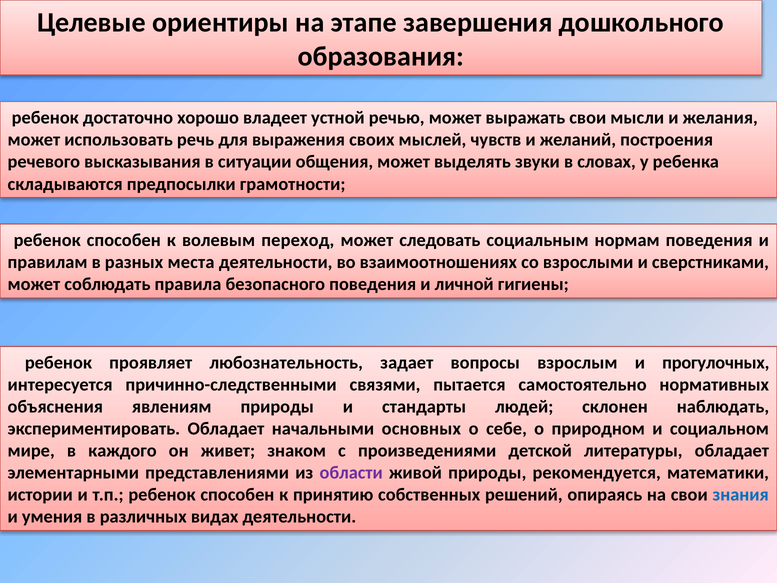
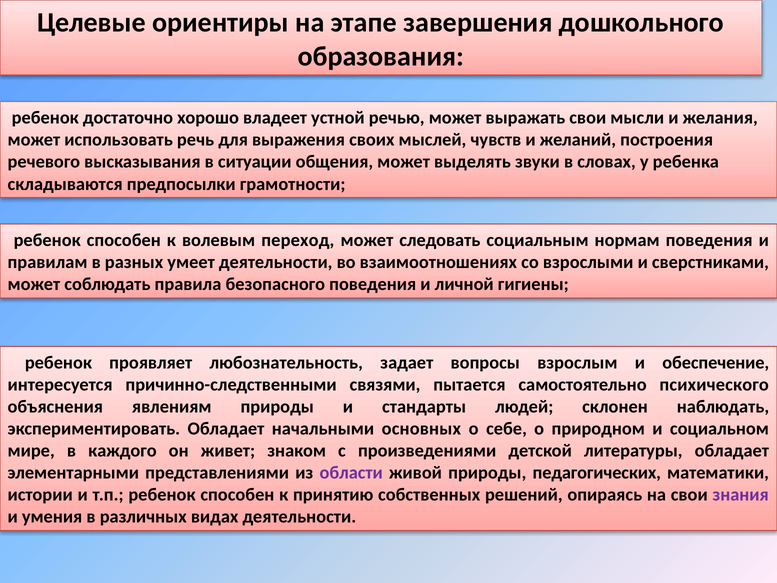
места: места -> умеет (191, 262)
прогулочных: прогулочных -> обеспечение (716, 362)
нормативных: нормативных -> психического (714, 385)
рекомендуется: рекомендуется -> педагогических (597, 473)
знания colour: blue -> purple (741, 495)
